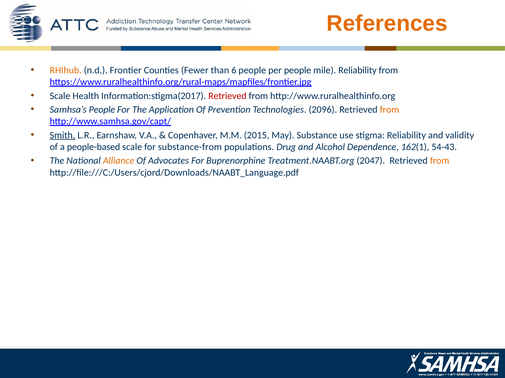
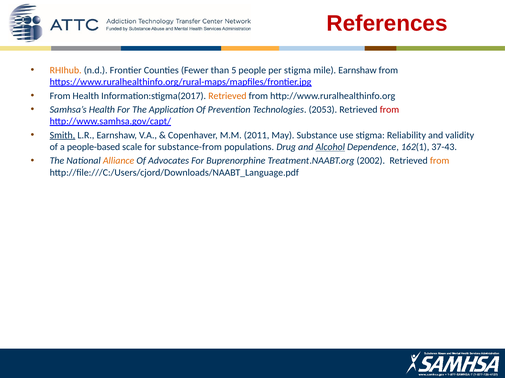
References colour: orange -> red (387, 23)
6: 6 -> 5 (234, 70)
per people: people -> stigma (298, 70)
mile Reliability: Reliability -> Earnshaw (357, 70)
Scale: Scale -> From (60, 96)
Retrieved colour: red -> orange (227, 96)
Samhsa’s People: People -> Health (102, 110)
2096: 2096 -> 2053 (323, 110)
from colour: orange -> red (389, 110)
2015: 2015 -> 2011 (257, 135)
Alcohol underline: none -> present (330, 147)
54-43: 54-43 -> 37-43 (444, 147)
2047: 2047 -> 2002 (371, 161)
